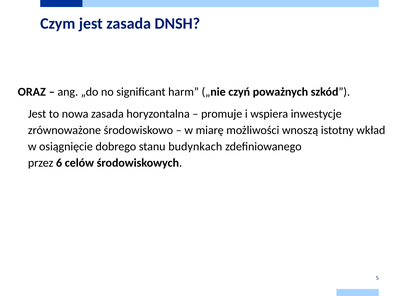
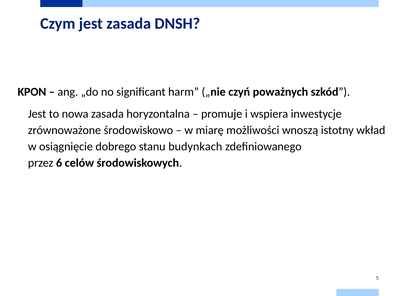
ORAZ: ORAZ -> KPON (32, 92)
